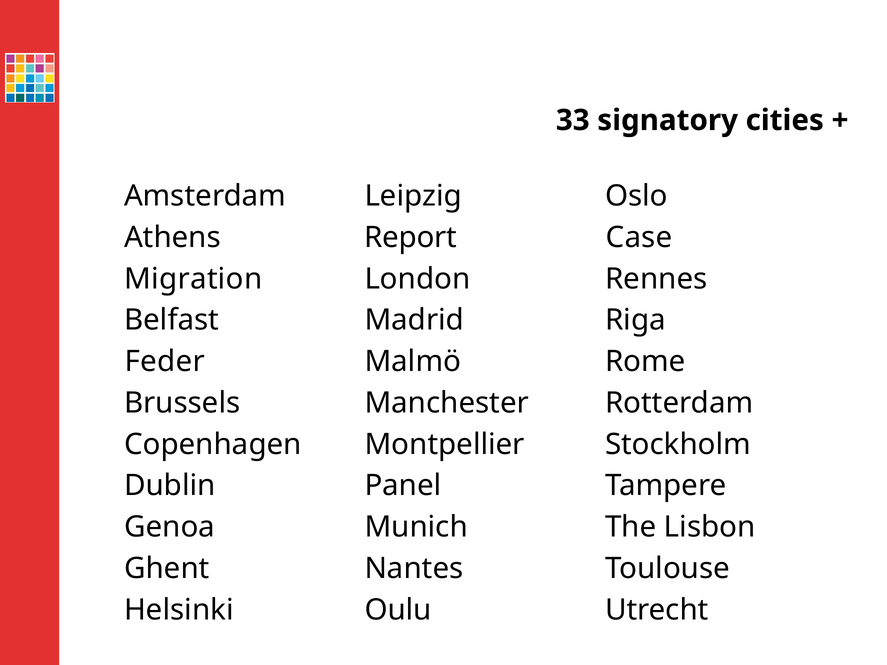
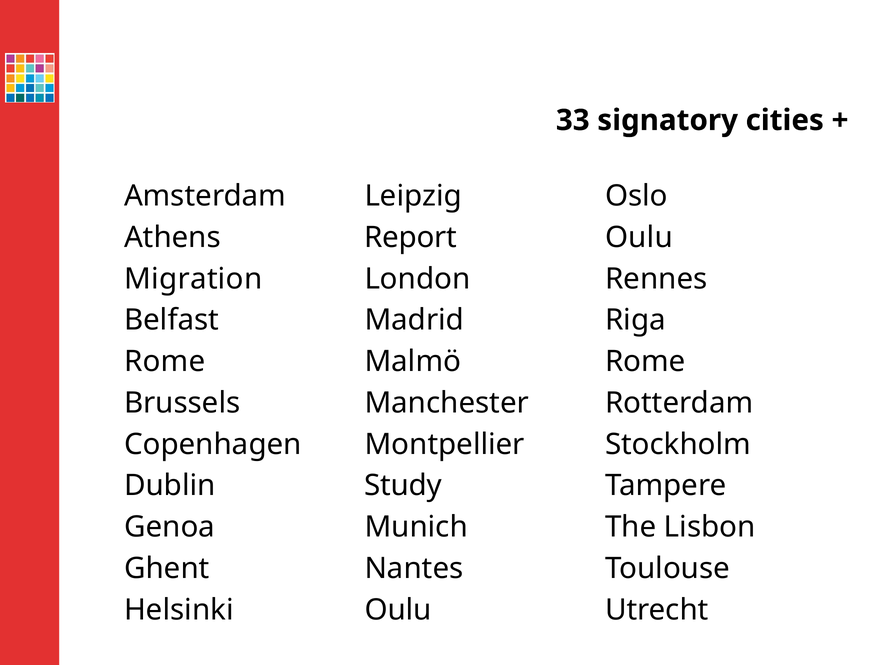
Case: Case -> Oulu (639, 238)
Feder: Feder -> Rome (165, 362)
Panel: Panel -> Study (403, 486)
